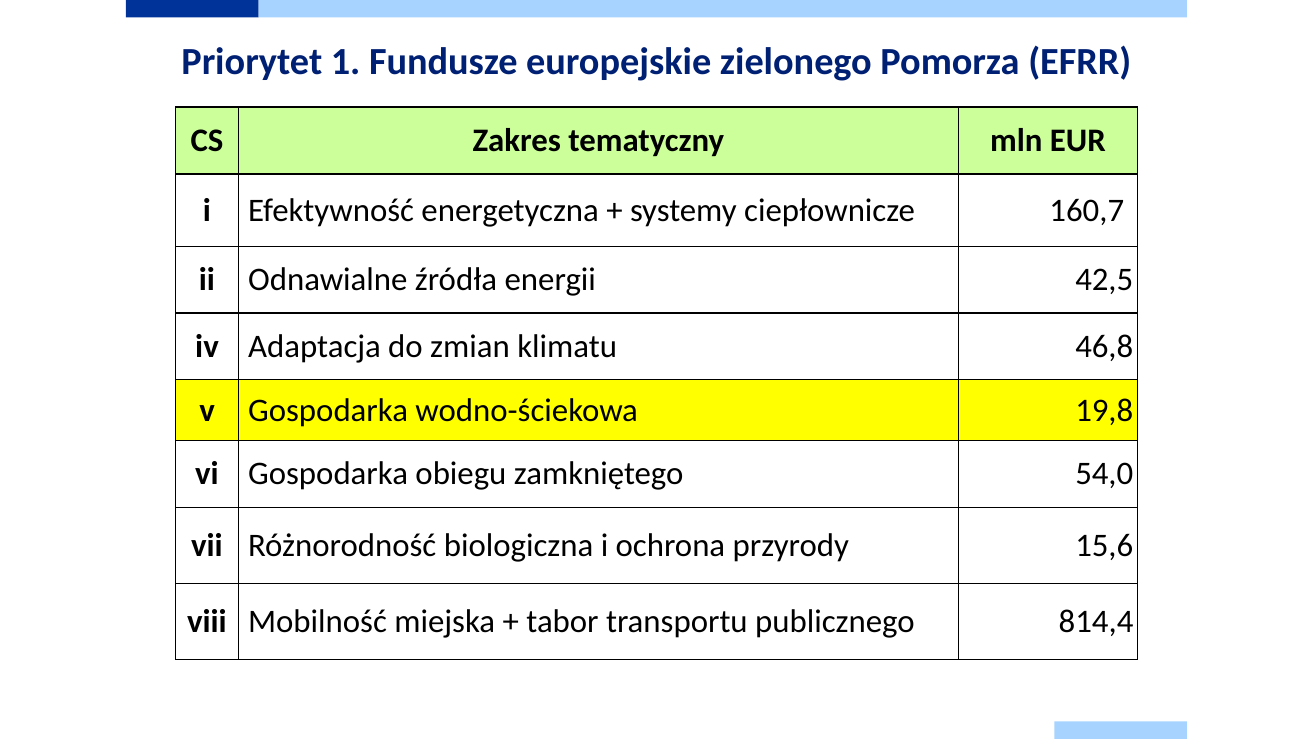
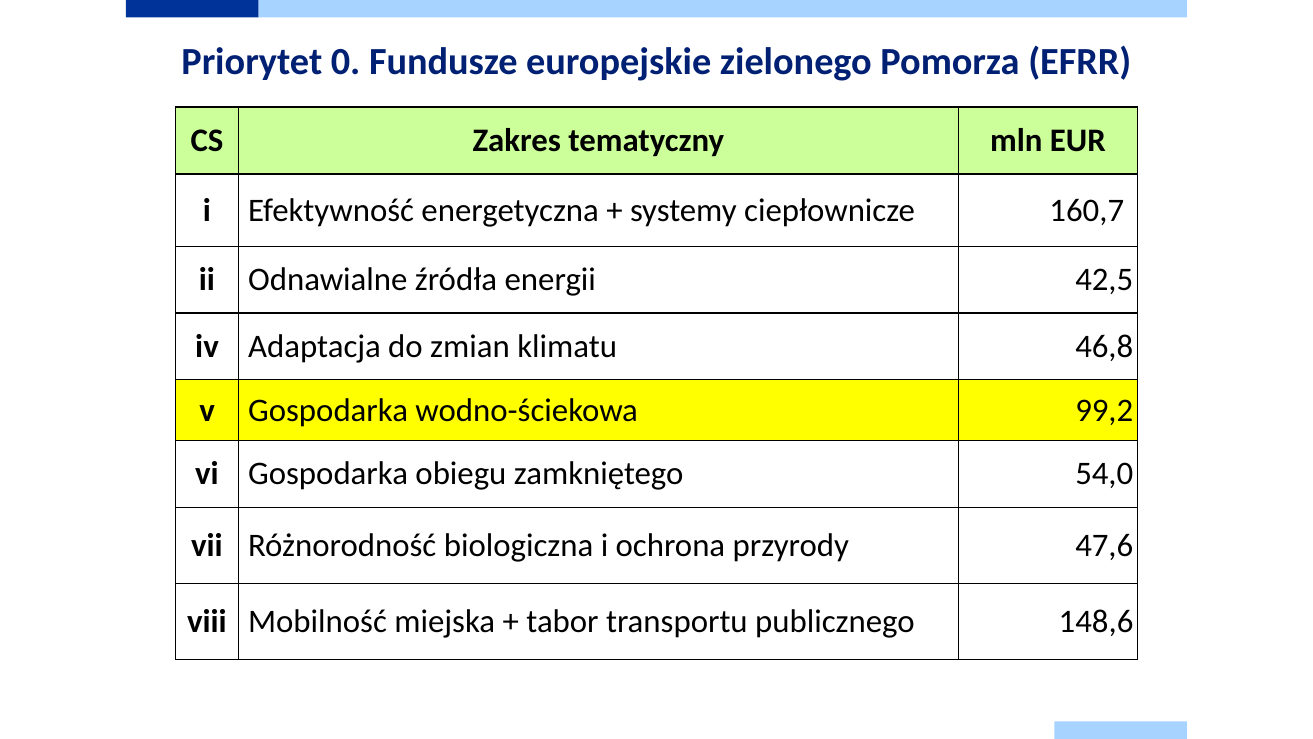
1: 1 -> 0 (346, 62)
19,8: 19,8 -> 99,2 (1104, 410)
15,6: 15,6 -> 47,6 (1104, 545)
814,4: 814,4 -> 148,6 (1096, 622)
